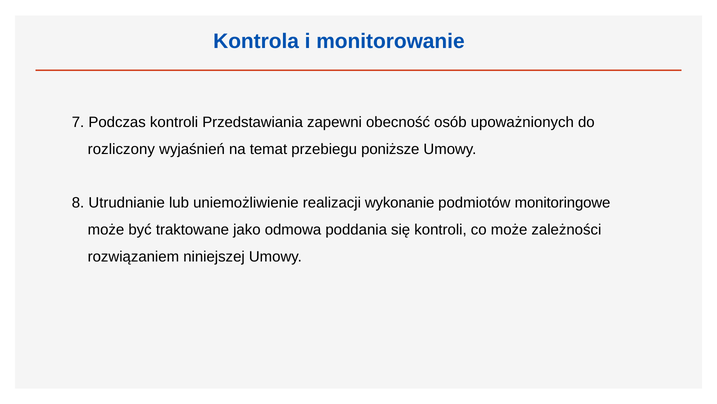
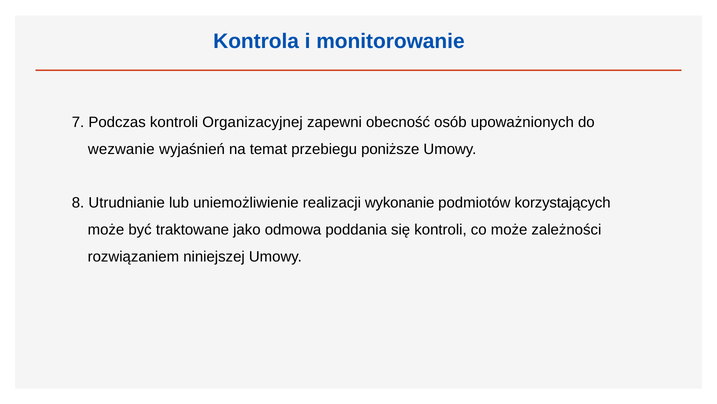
Przedstawiania: Przedstawiania -> Organizacyjnej (253, 122)
rozliczony: rozliczony -> wezwanie (121, 149)
monitoringowe: monitoringowe -> korzystających (563, 203)
